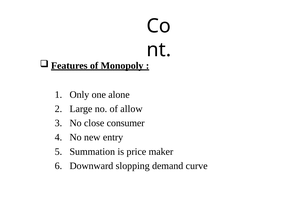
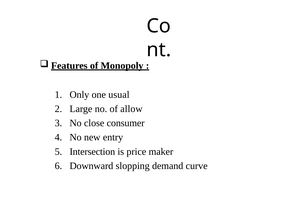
alone: alone -> usual (119, 95)
Summation: Summation -> Intersection (92, 152)
